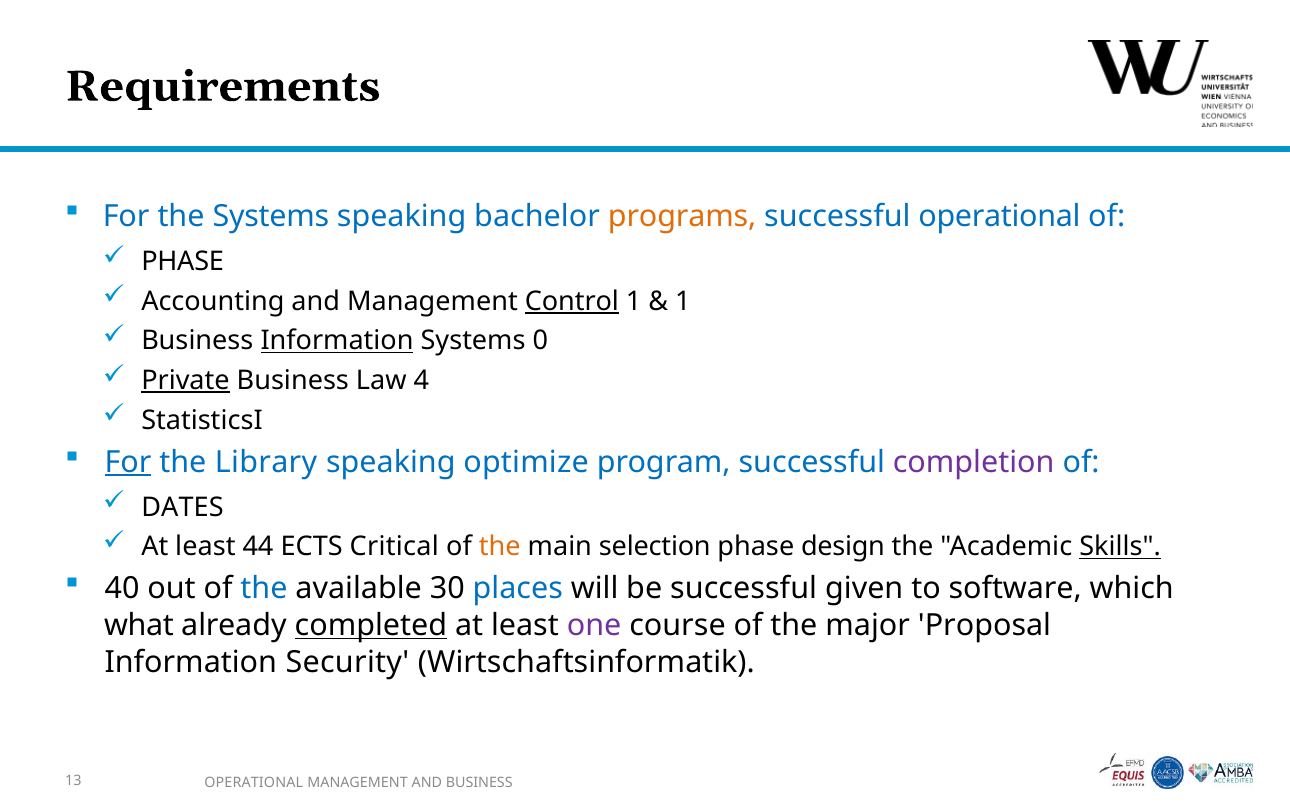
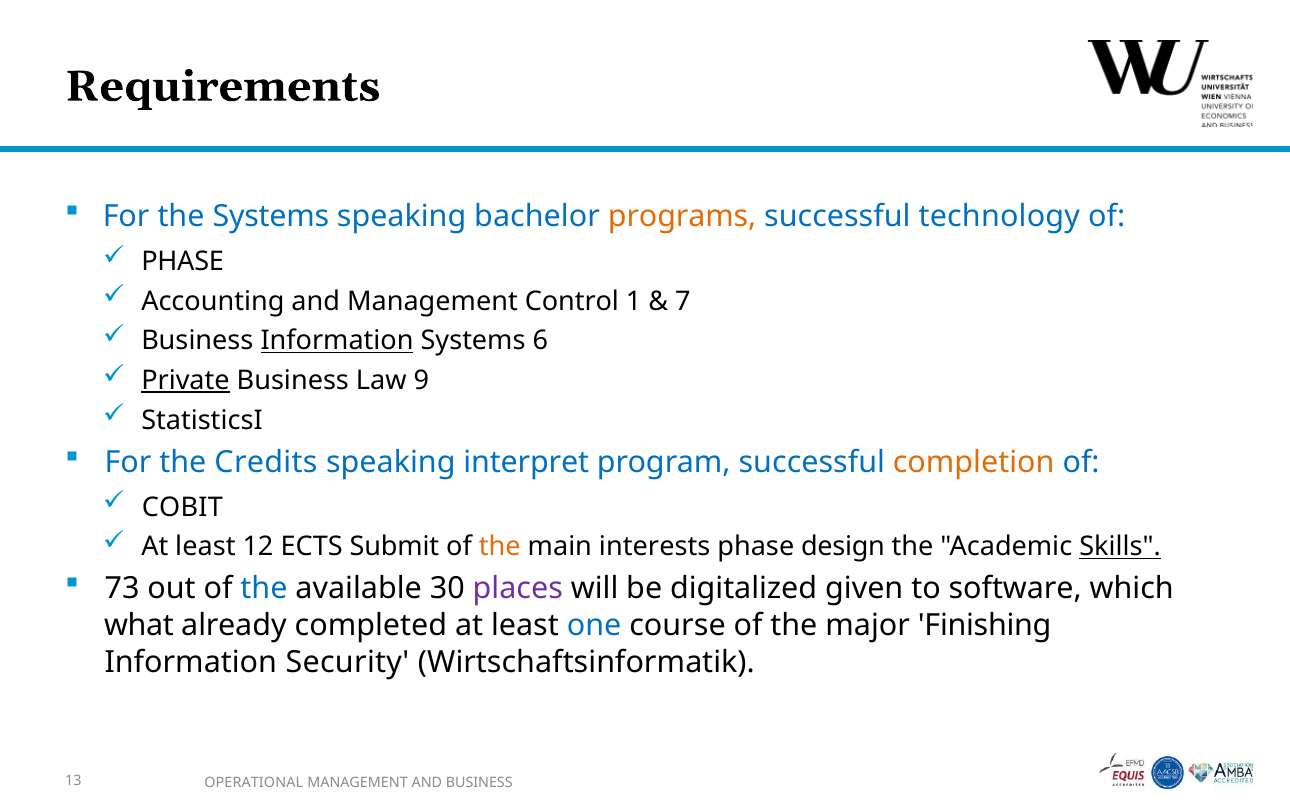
successful operational: operational -> technology (999, 217)
Control underline: present -> none (572, 301)
1: 1 -> 7 (683, 301)
0: 0 -> 6 (540, 341)
4: 4 -> 9 (421, 381)
For underline: present -> none (128, 462)
Library: Library -> Credits (266, 462)
optimize: optimize -> interpret (526, 462)
completion colour: purple -> orange (974, 462)
DATES: DATES -> COBIT (182, 507)
44: 44 -> 12 (258, 547)
Critical: Critical -> Submit (394, 547)
selection: selection -> interests (655, 547)
40: 40 -> 73 (122, 589)
places colour: blue -> purple (518, 589)
be successful: successful -> digitalized (744, 589)
completed underline: present -> none (371, 626)
one colour: purple -> blue (594, 626)
Proposal: Proposal -> Finishing (985, 626)
